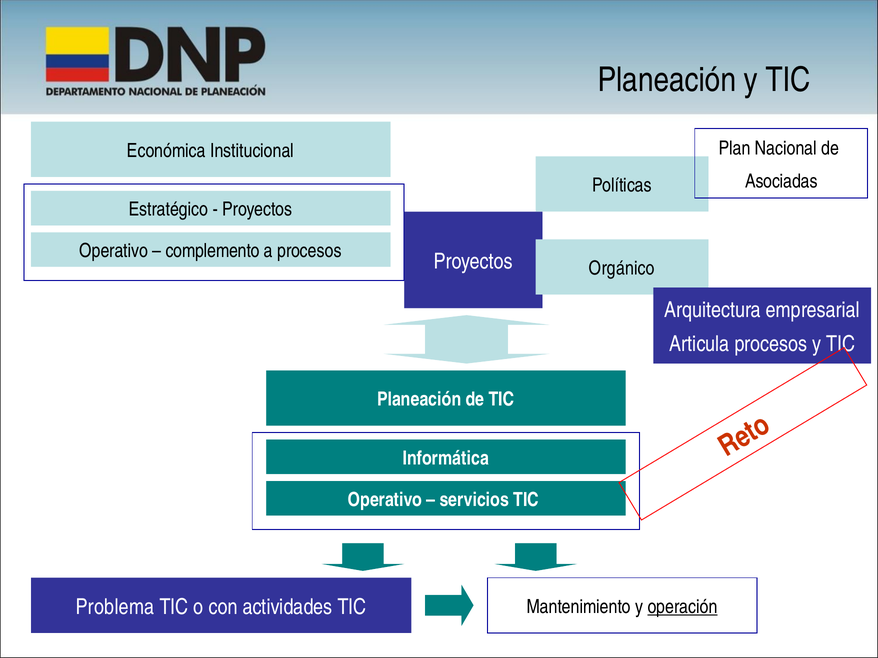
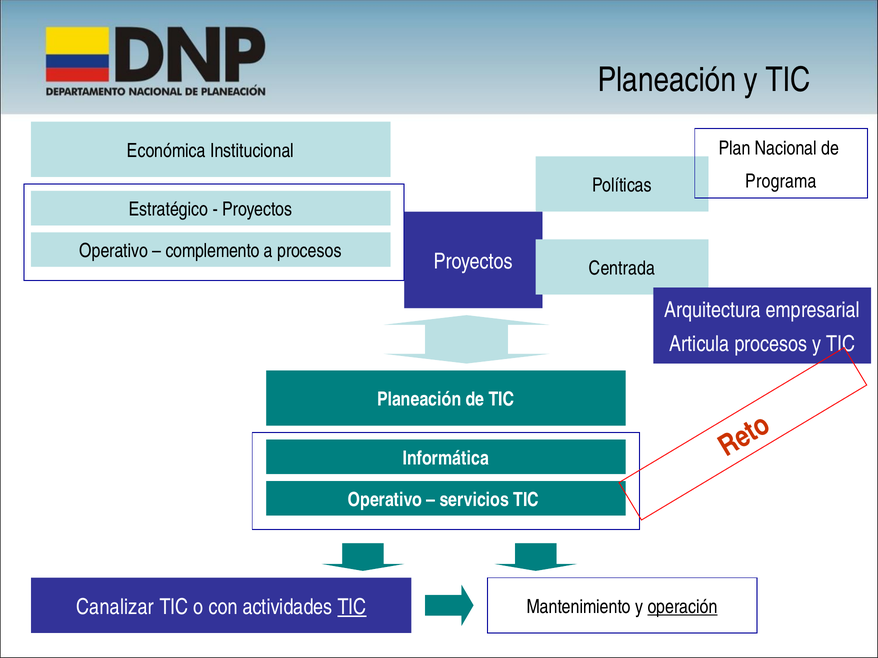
Asociadas: Asociadas -> Programa (781, 181)
Orgánico: Orgánico -> Centrada (622, 269)
Problema: Problema -> Canalizar (115, 607)
TIC underline: none -> present (352, 607)
